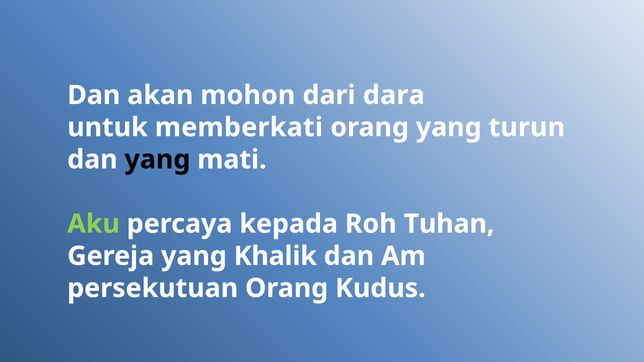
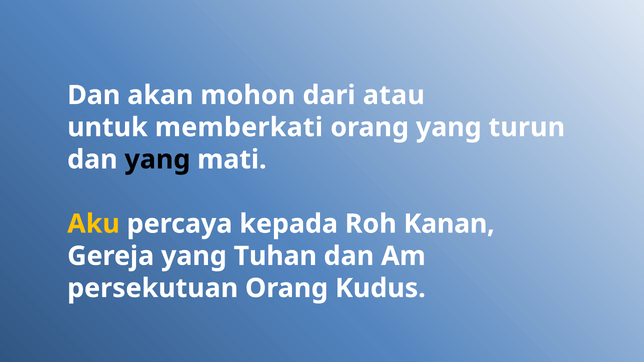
dara: dara -> atau (394, 95)
Aku colour: light green -> yellow (94, 224)
Tuhan: Tuhan -> Kanan (449, 224)
Khalik: Khalik -> Tuhan (275, 256)
